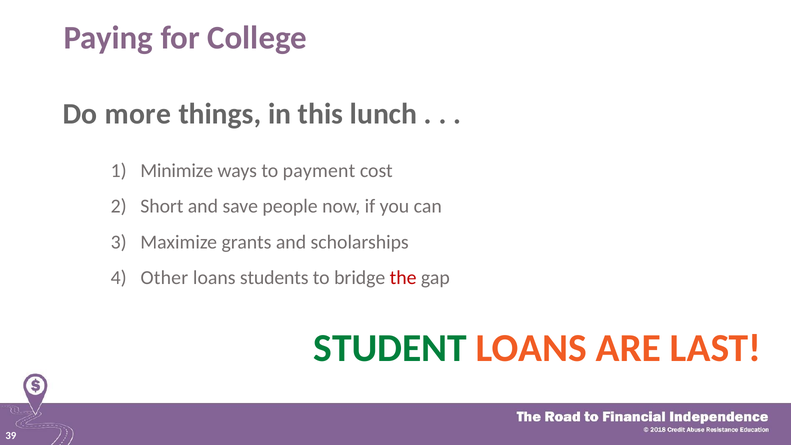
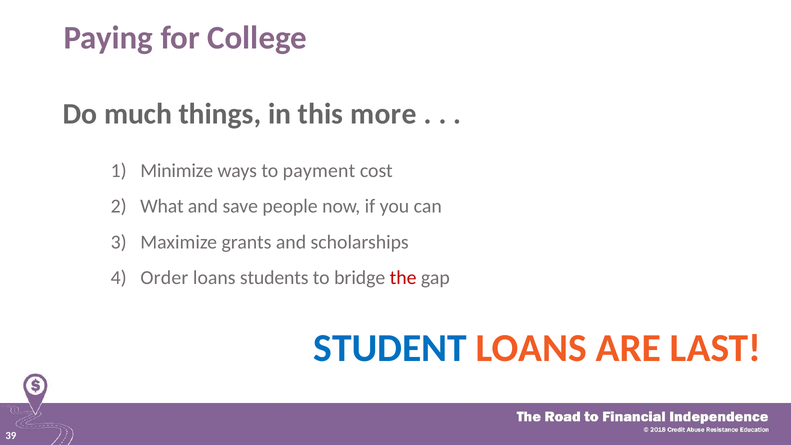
more: more -> much (138, 114)
lunch: lunch -> more (383, 114)
Short: Short -> What (162, 206)
Other: Other -> Order (164, 278)
STUDENT colour: green -> blue (390, 348)
